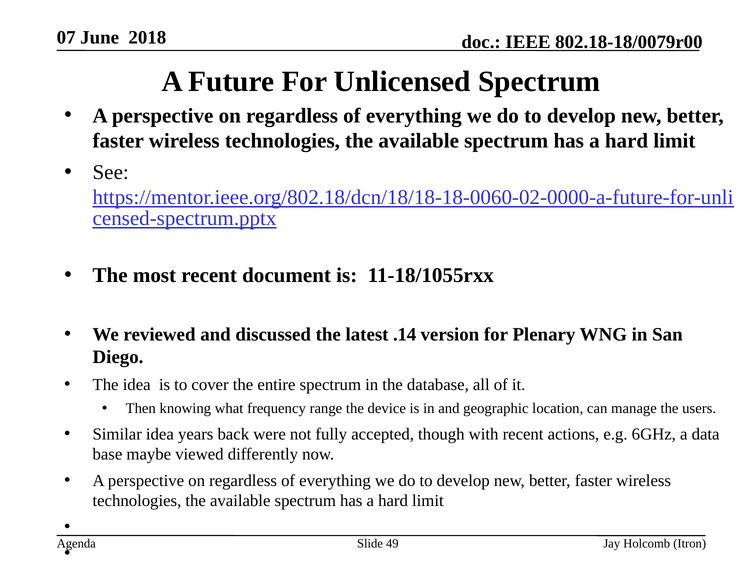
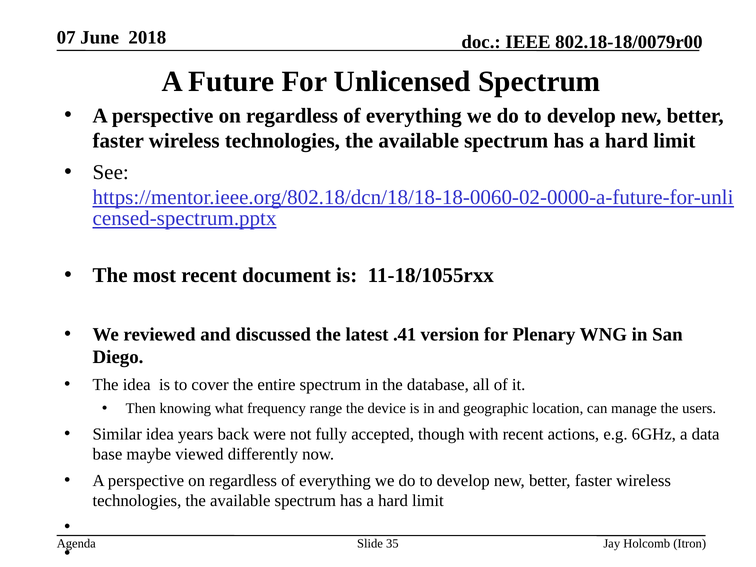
.14: .14 -> .41 (405, 334)
49: 49 -> 35 (392, 544)
